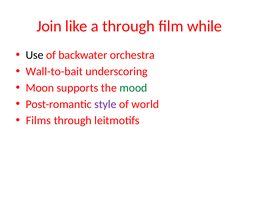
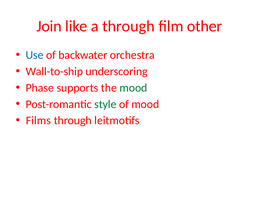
while: while -> other (205, 26)
Use colour: black -> blue (35, 55)
Wall-to-bait: Wall-to-bait -> Wall-to-ship (54, 72)
Moon: Moon -> Phase (40, 88)
style colour: purple -> green (105, 104)
of world: world -> mood (145, 104)
